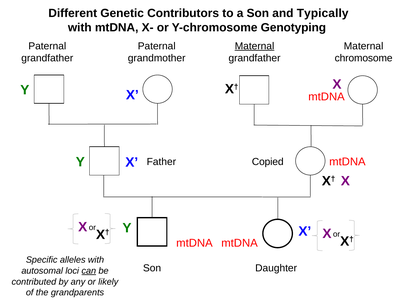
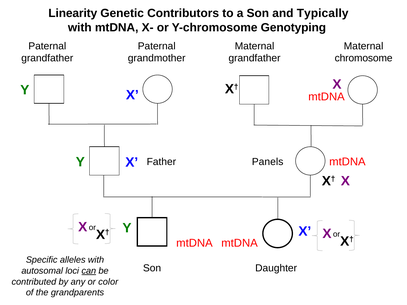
Different: Different -> Linearity (73, 13)
Maternal underline: present -> none (255, 46)
Copied: Copied -> Panels (268, 162)
likely: likely -> color (108, 282)
